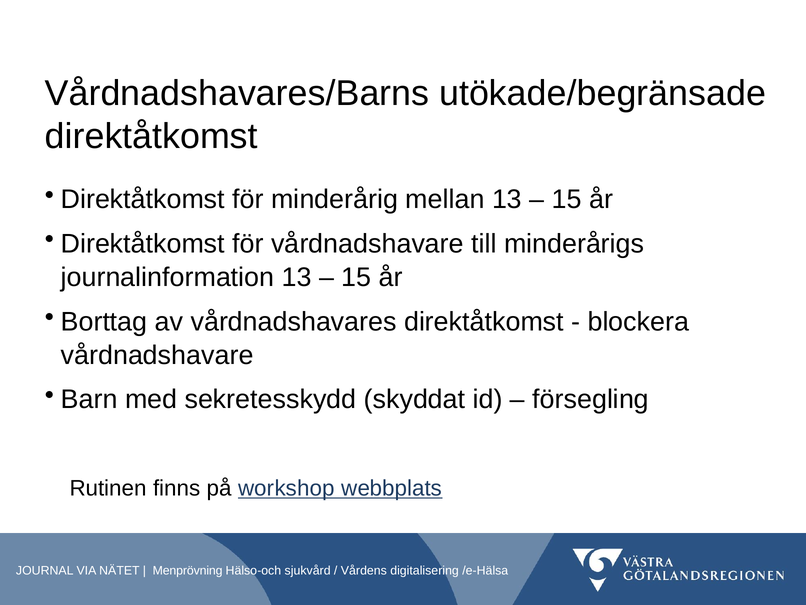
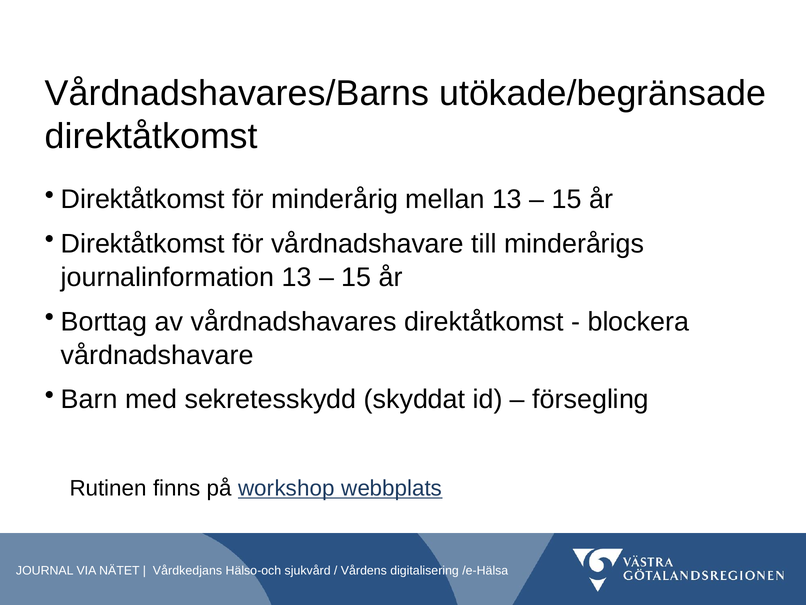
Menprövning: Menprövning -> Vårdkedjans (187, 570)
